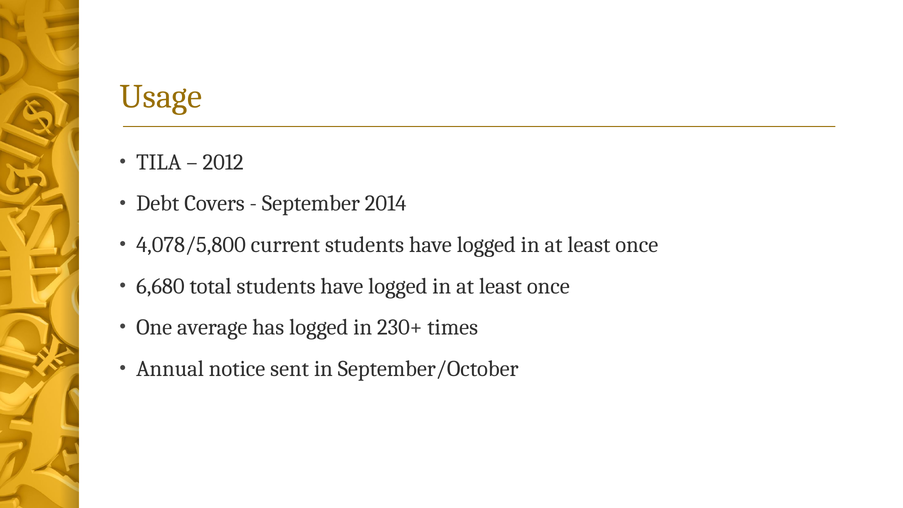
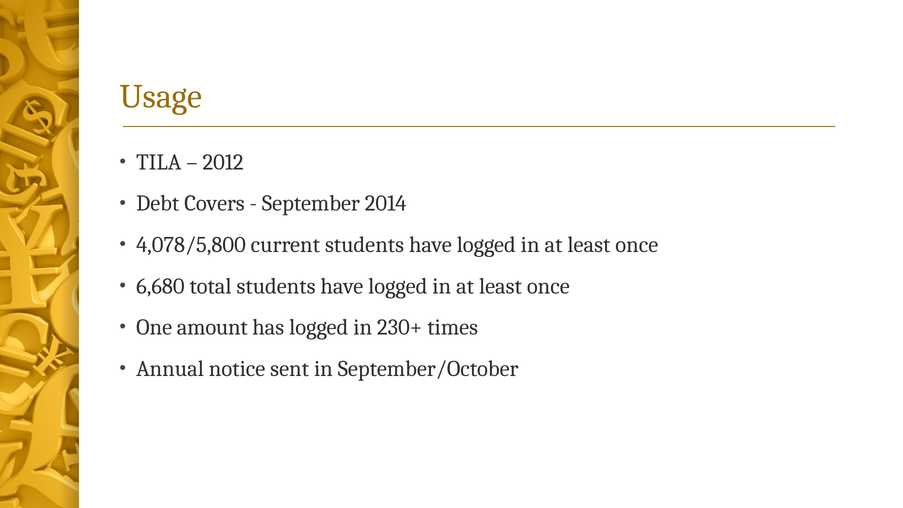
average: average -> amount (212, 327)
